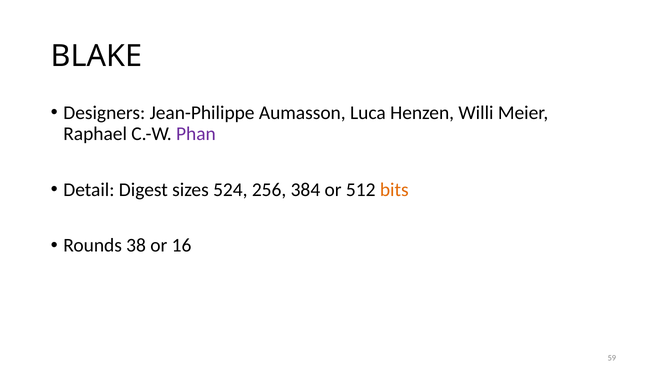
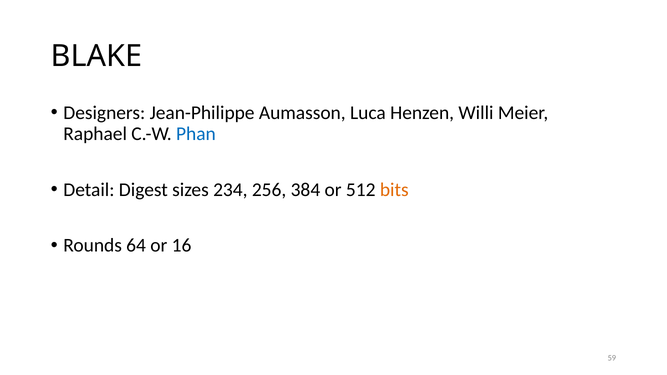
Phan colour: purple -> blue (196, 134)
524: 524 -> 234 (230, 190)
38: 38 -> 64 (136, 246)
